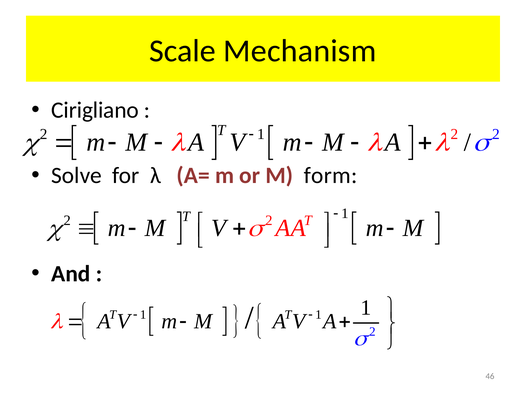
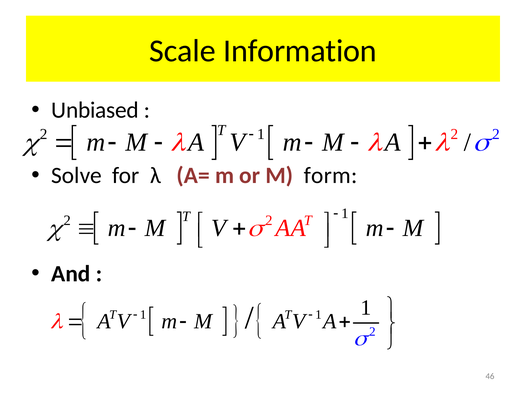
Mechanism: Mechanism -> Information (300, 51)
Cirigliano: Cirigliano -> Unbiased (95, 110)
